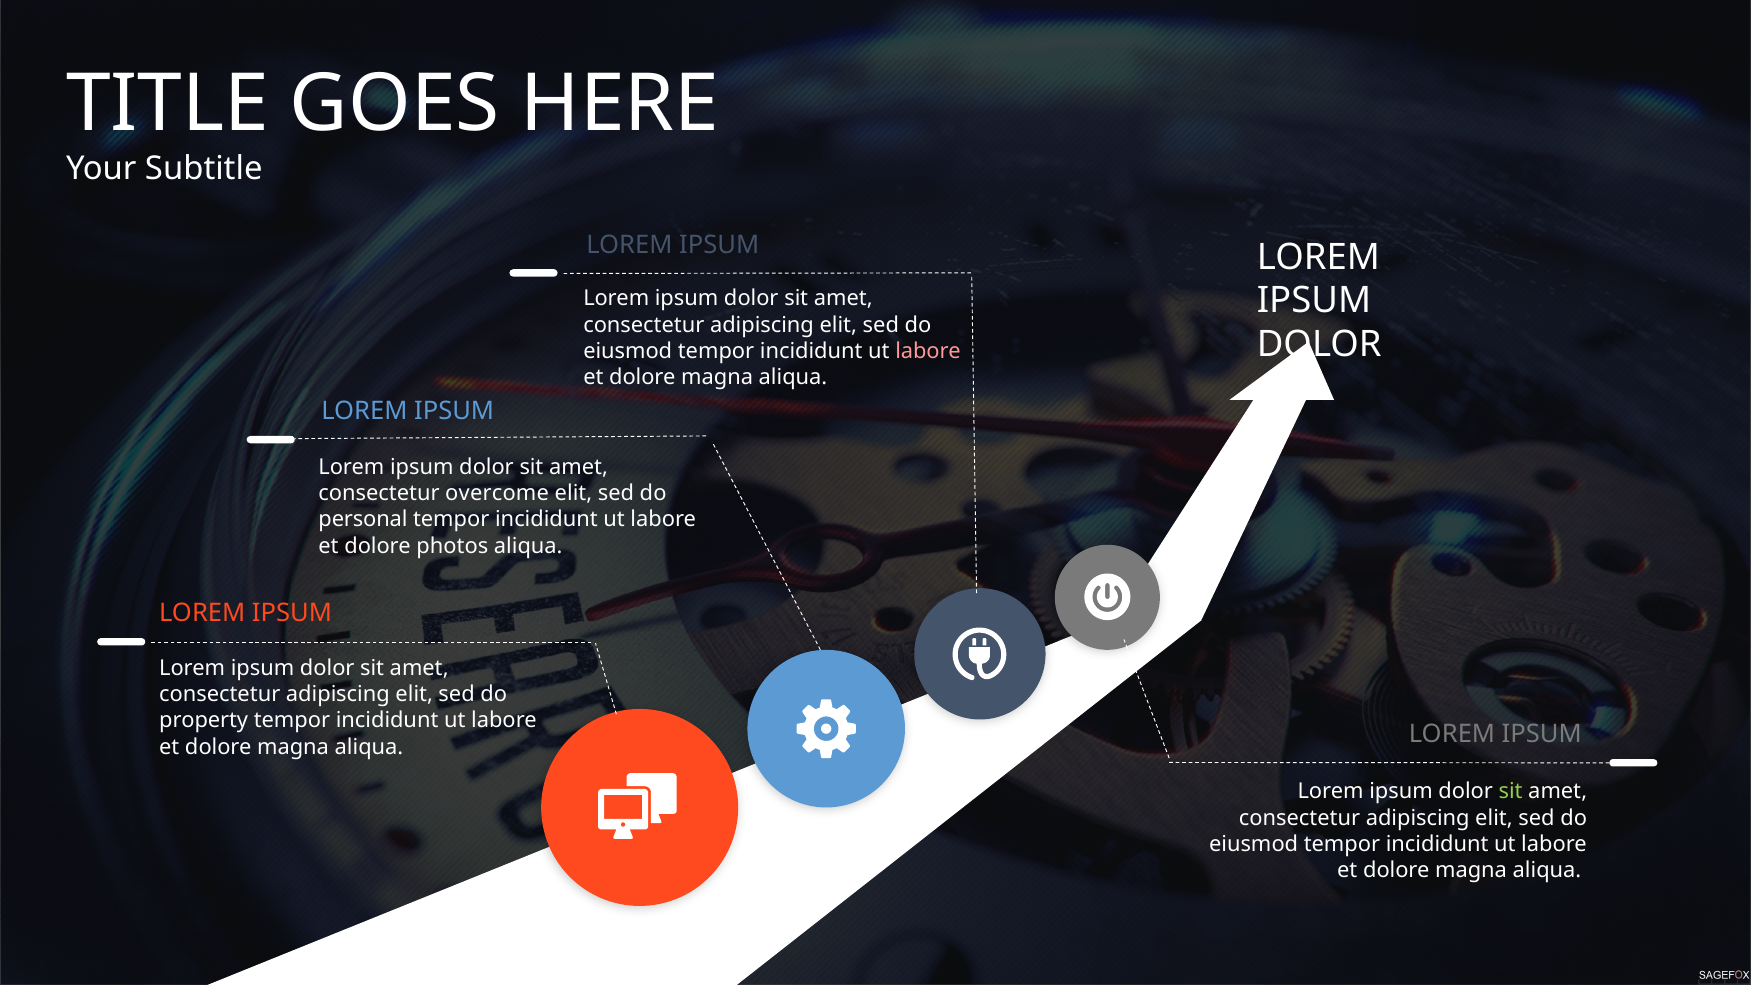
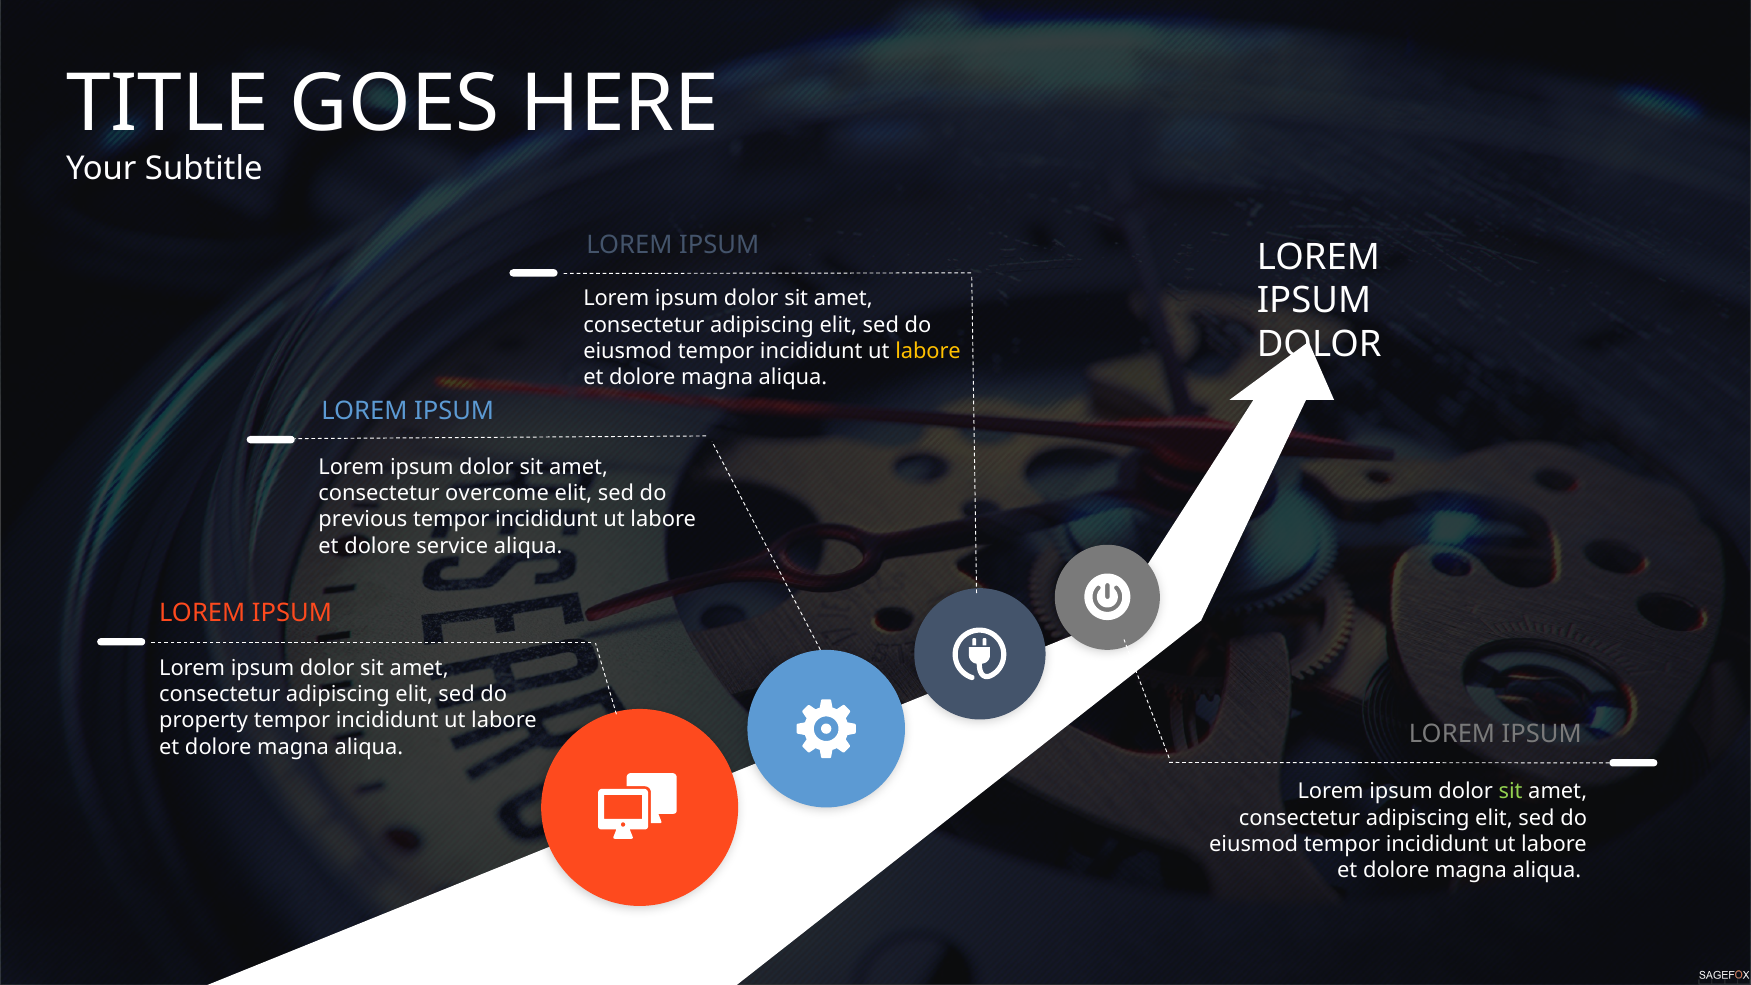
labore colour: pink -> yellow (928, 351)
personal: personal -> previous (363, 520)
photos: photos -> service (452, 546)
